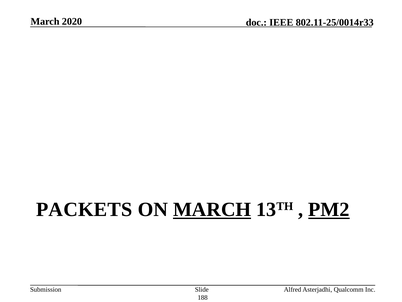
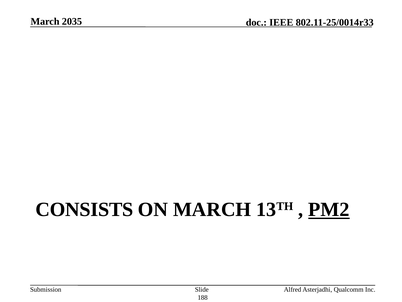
2020: 2020 -> 2035 (72, 21)
PACKETS: PACKETS -> CONSISTS (84, 209)
MARCH underline: present -> none (212, 209)
